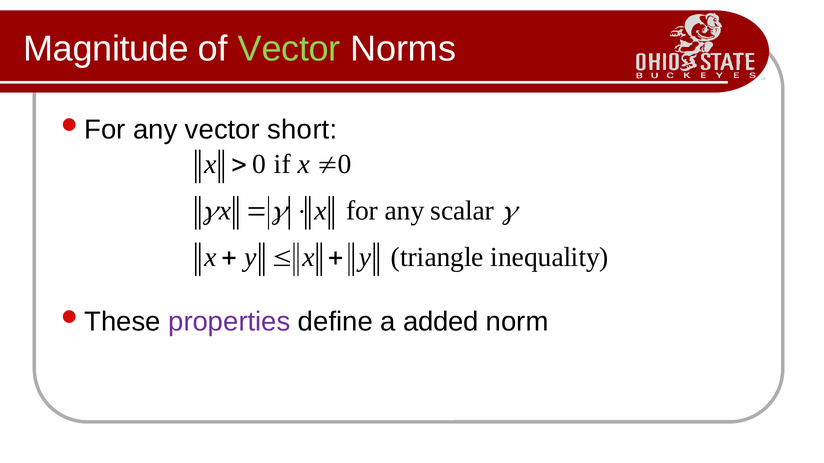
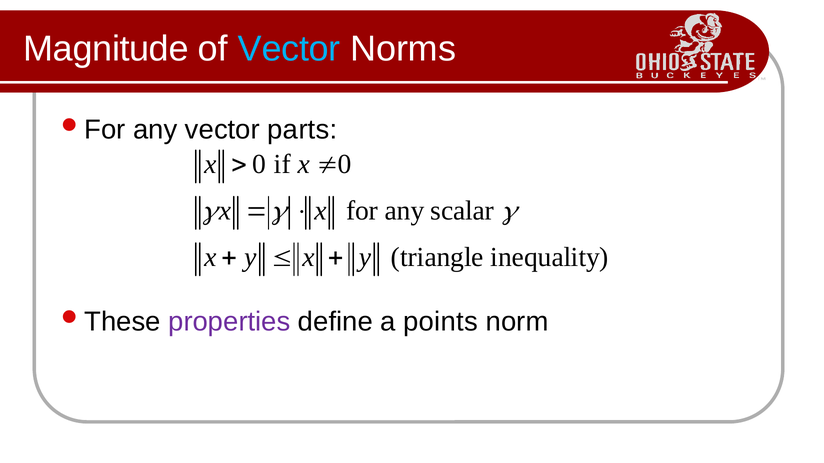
Vector colour: light green -> light blue (289, 49)
short: short -> parts (302, 130)
added: added -> points (441, 322)
